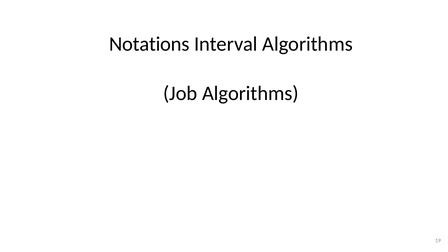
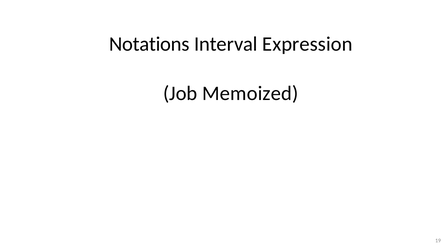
Interval Algorithms: Algorithms -> Expression (307, 44)
Job Algorithms: Algorithms -> Memoized (250, 93)
